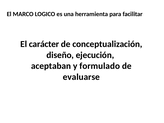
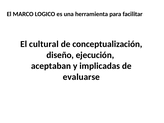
carácter: carácter -> cultural (44, 44)
formulado: formulado -> implicadas (100, 66)
